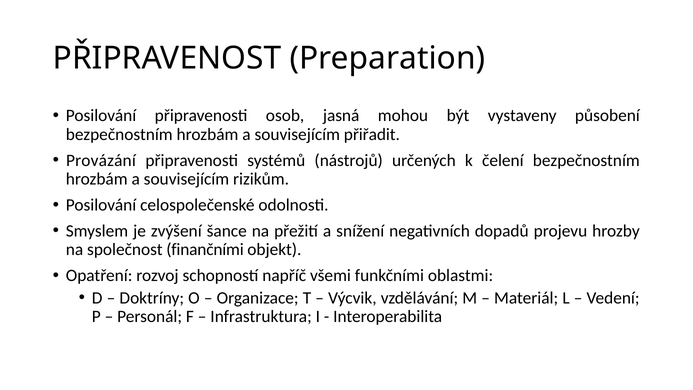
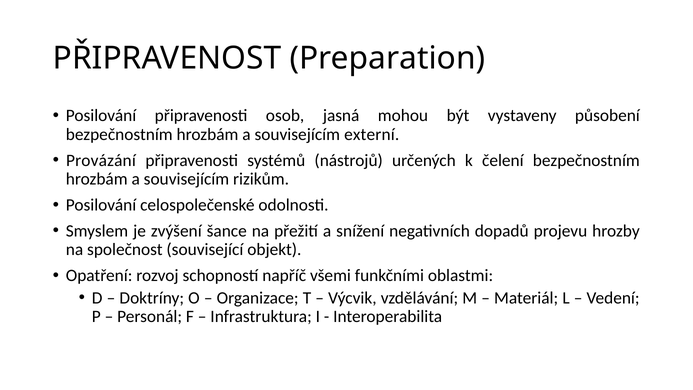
přiřadit: přiřadit -> externí (372, 134)
finančními: finančními -> související (205, 250)
